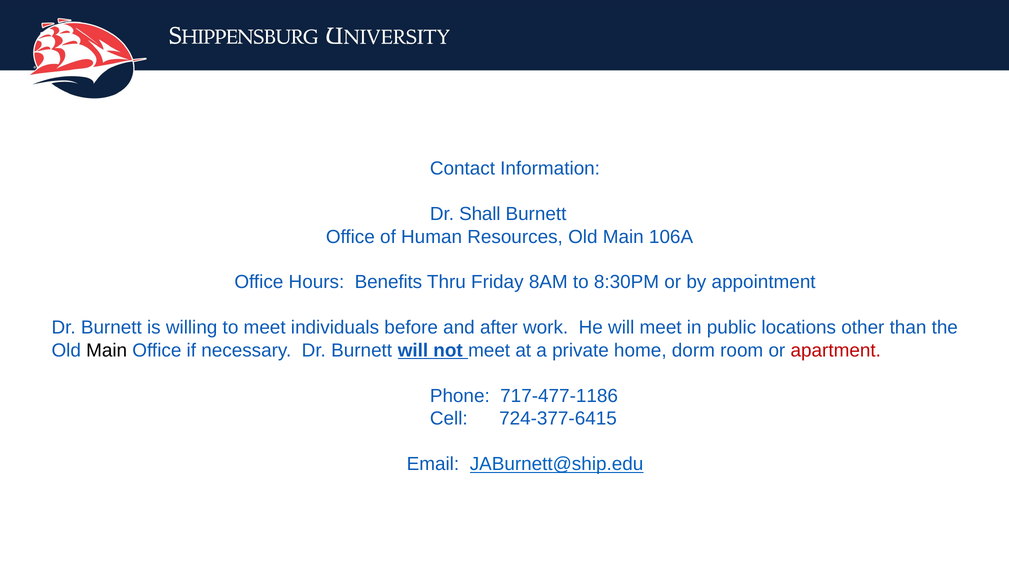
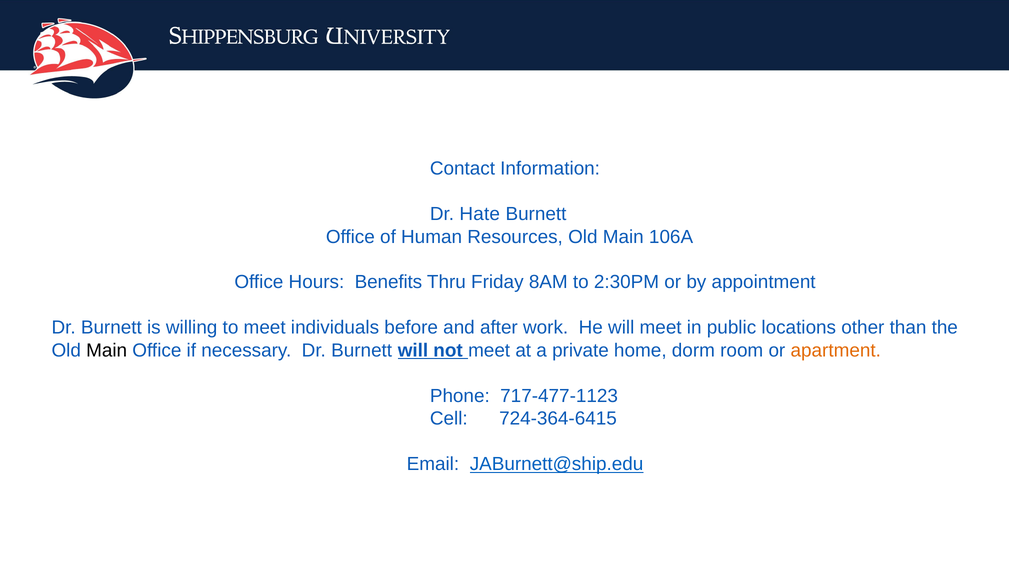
Shall: Shall -> Hate (480, 214)
8:30PM: 8:30PM -> 2:30PM (626, 282)
apartment colour: red -> orange (836, 350)
717-477-1186: 717-477-1186 -> 717-477-1123 (559, 395)
724-377-6415: 724-377-6415 -> 724-364-6415 (558, 418)
